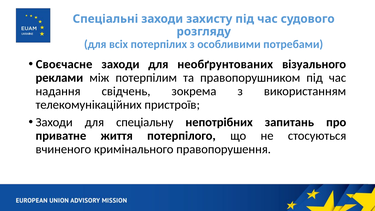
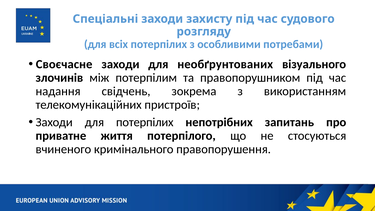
реклами: реклами -> злочинів (59, 78)
для спеціальну: спеціальну -> потерпілих (145, 122)
